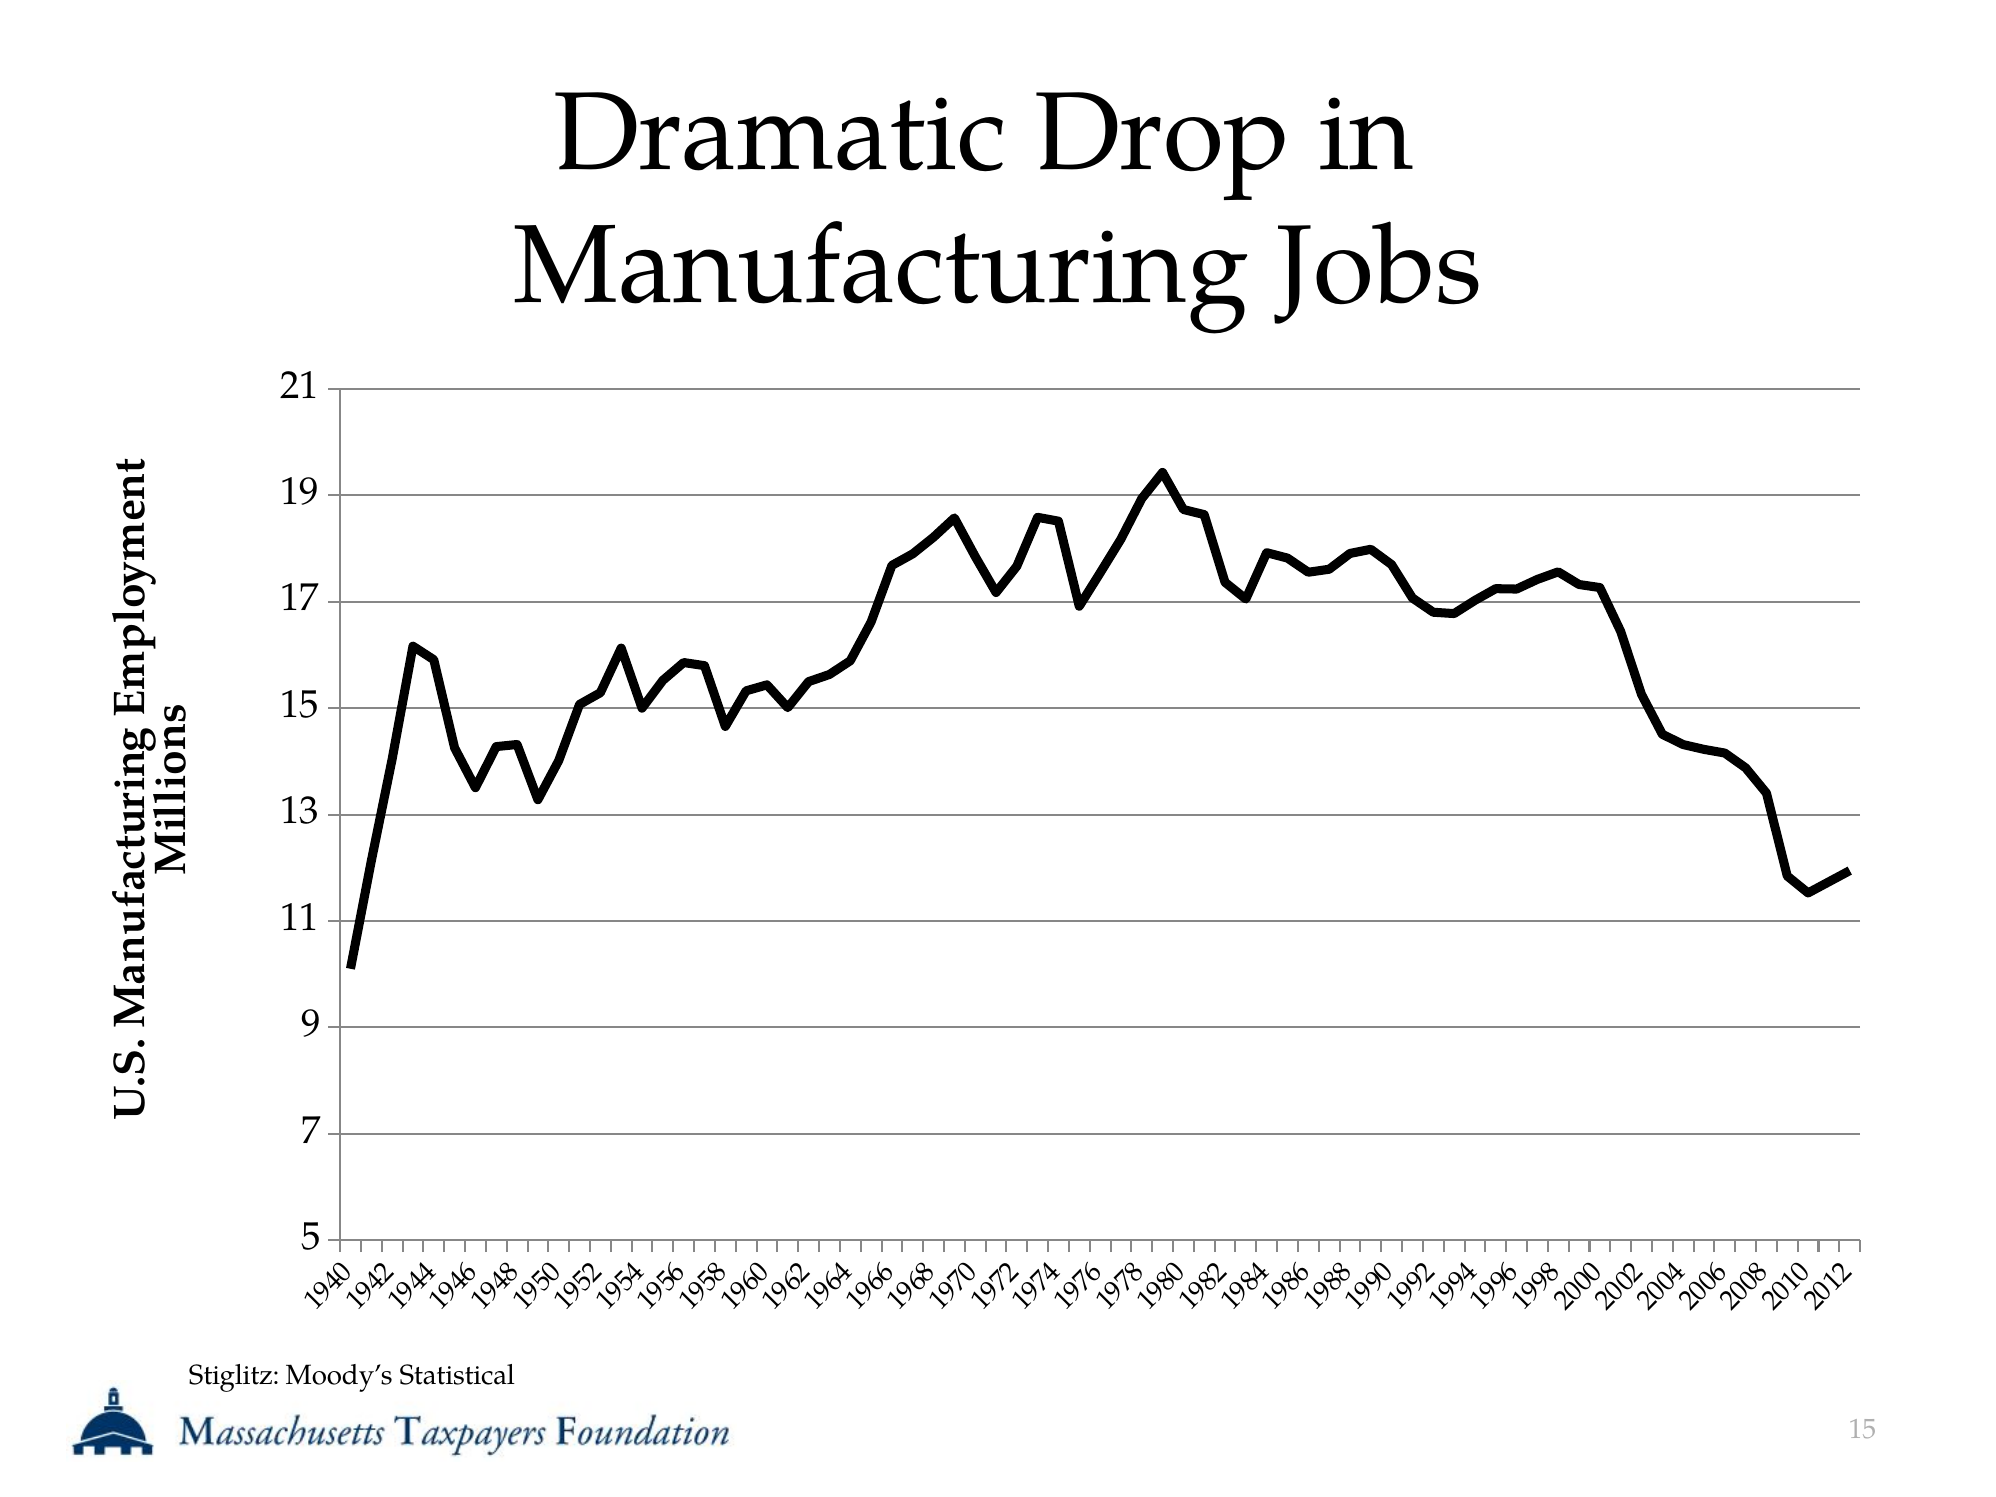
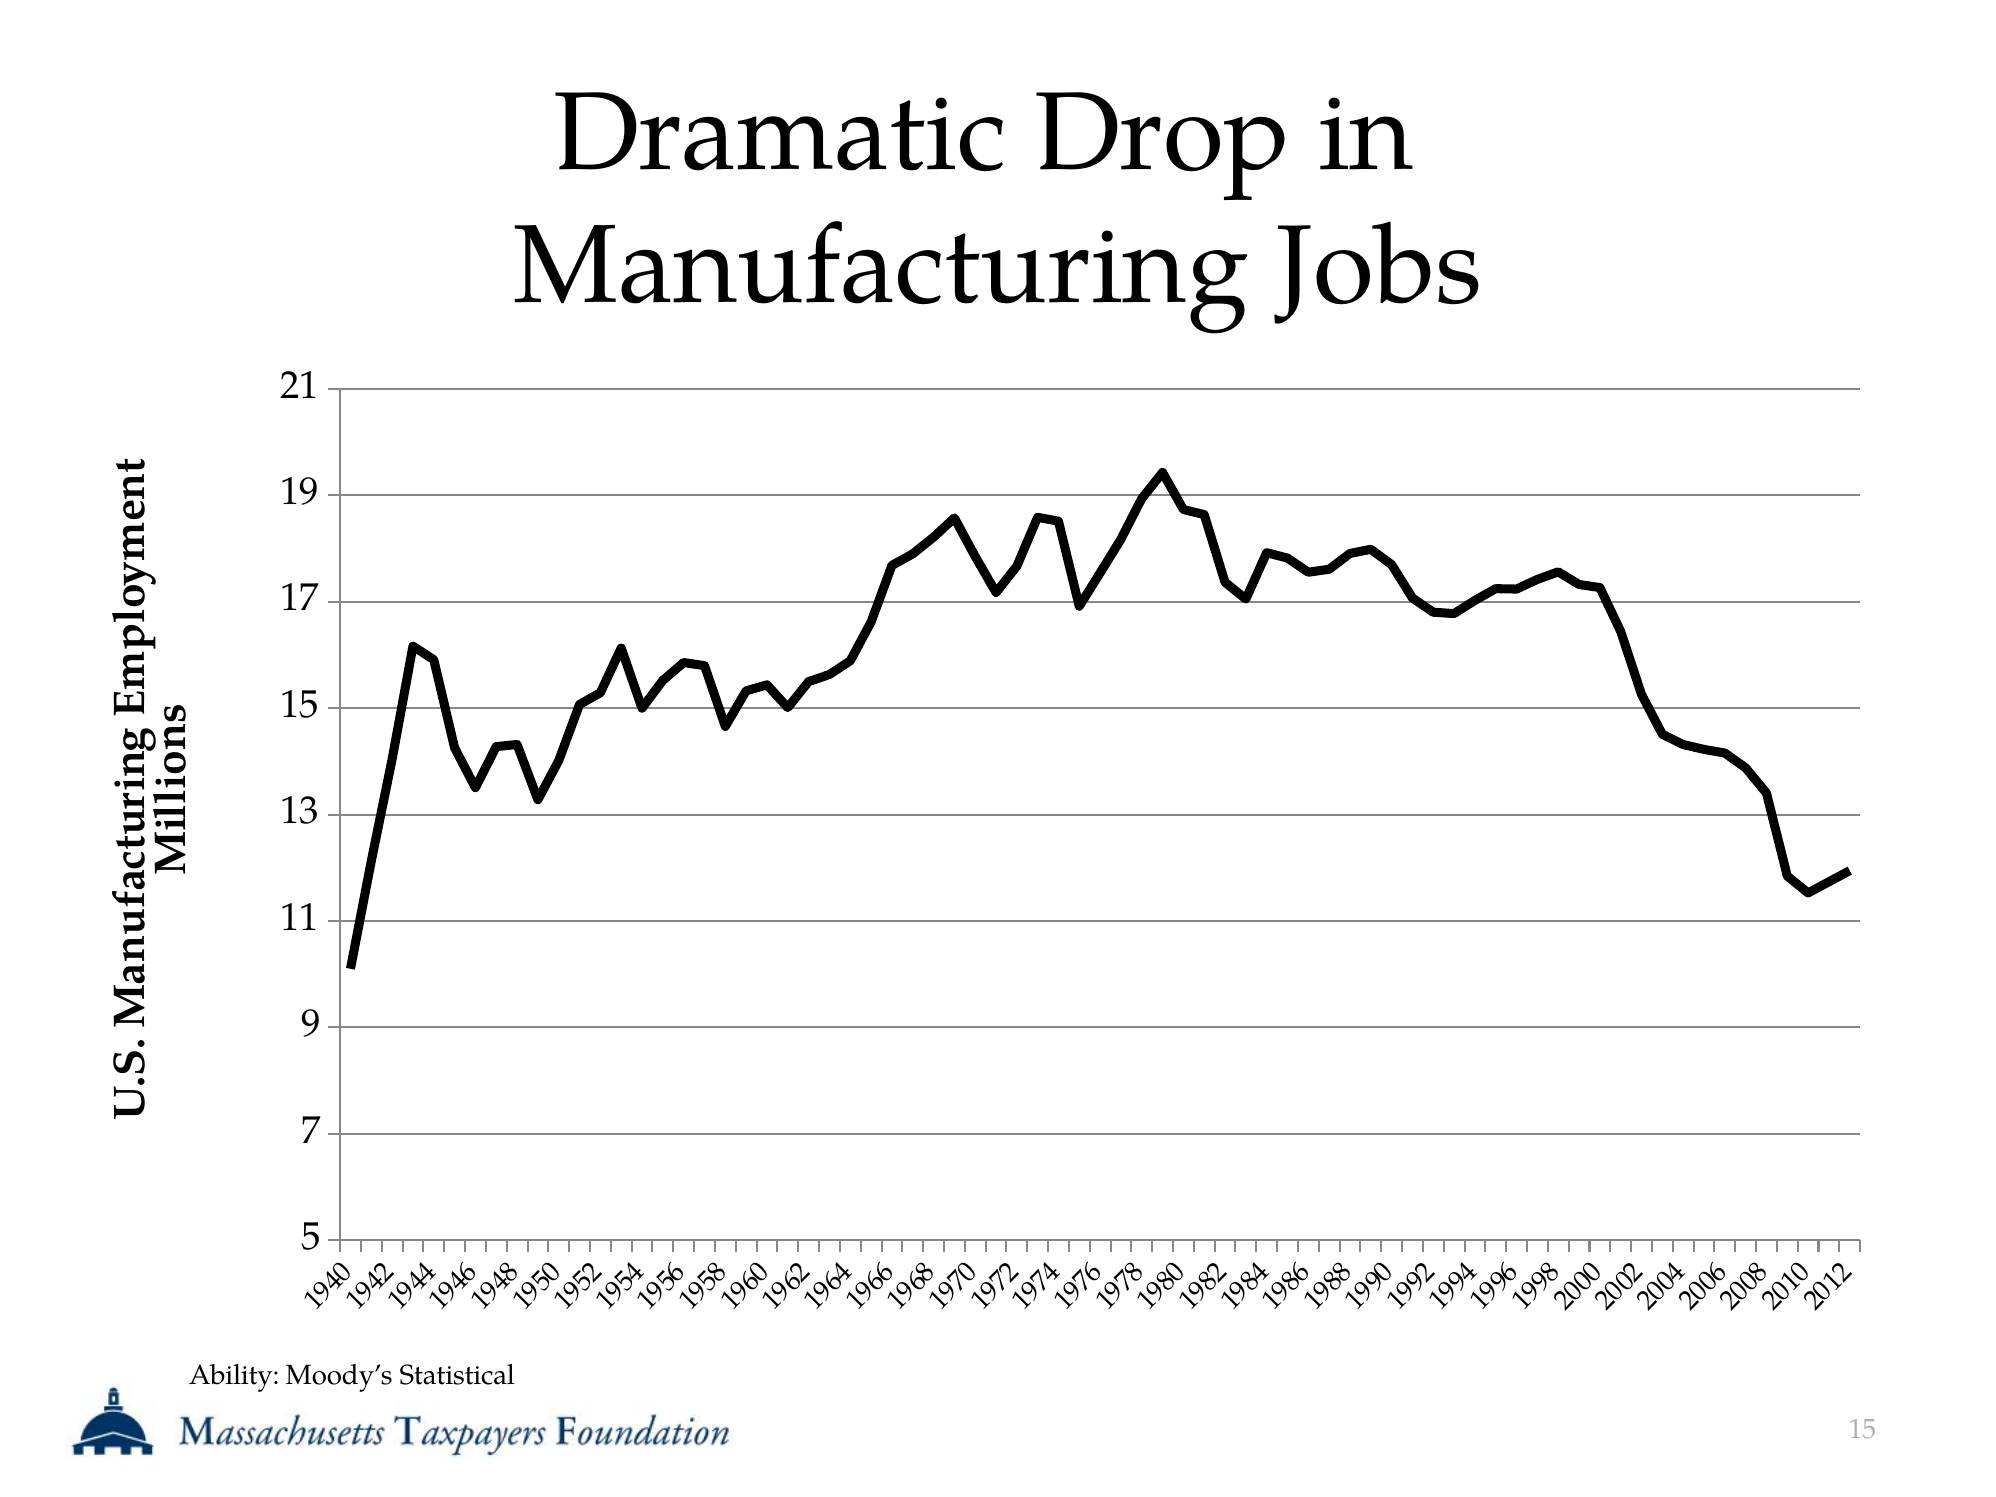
Stiglitz: Stiglitz -> Ability (234, 1376)
